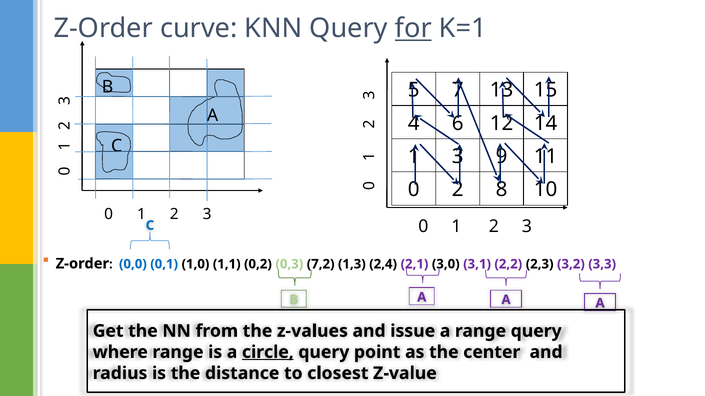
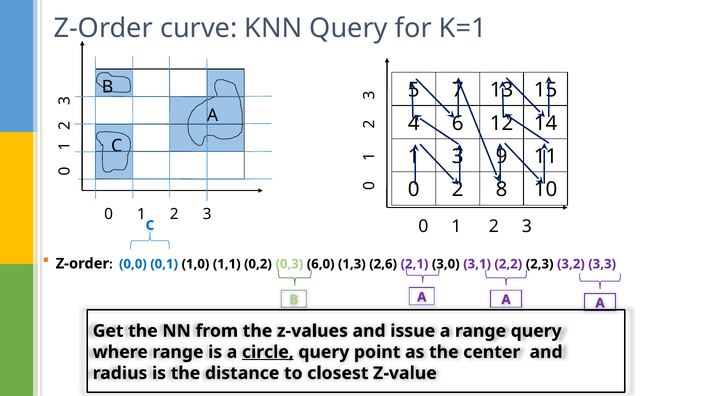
for underline: present -> none (413, 29)
7,2: 7,2 -> 6,0 (321, 264)
2,4: 2,4 -> 2,6 (383, 264)
